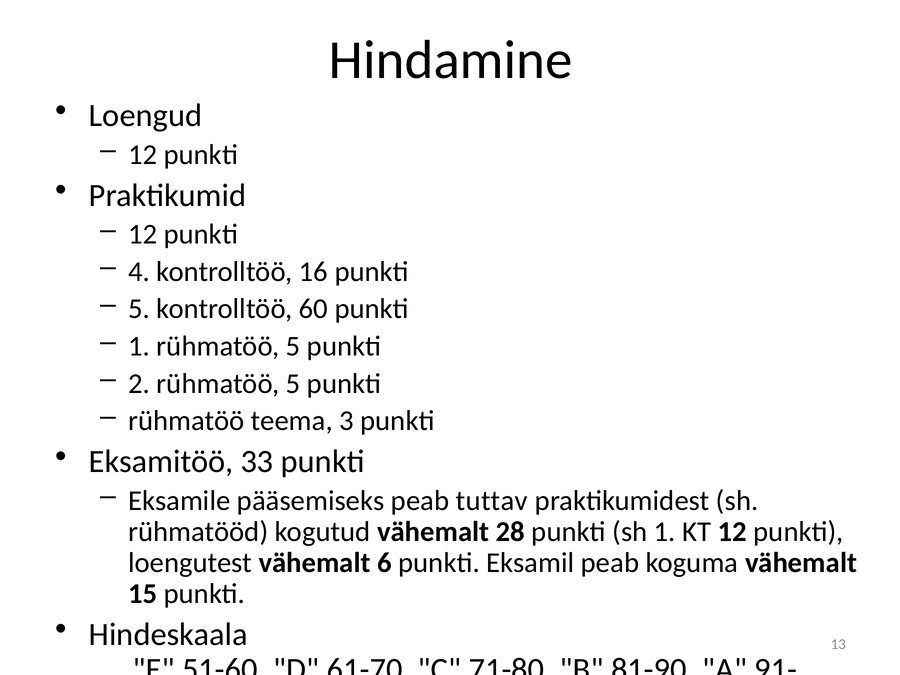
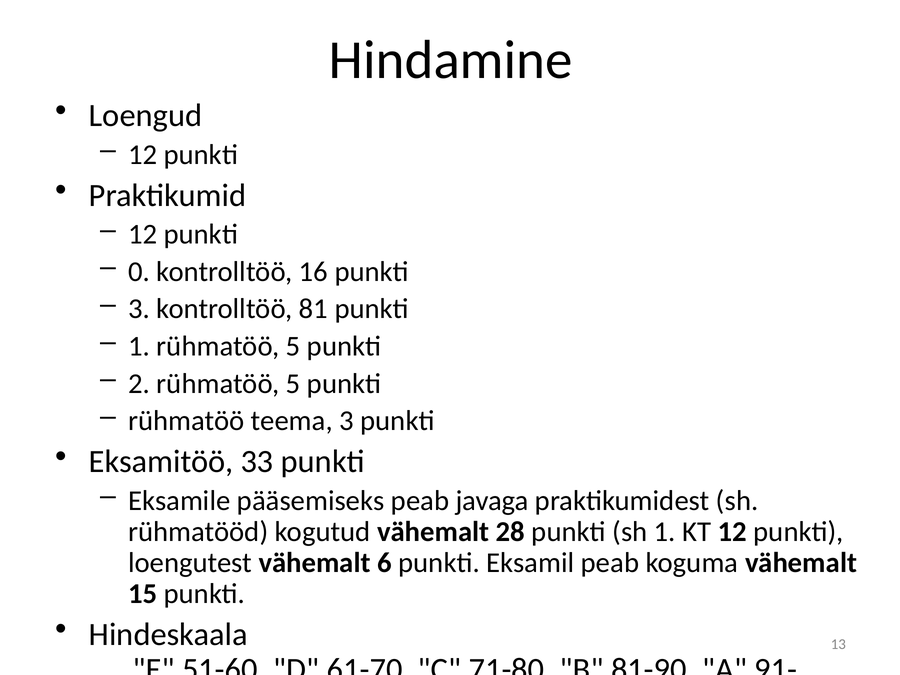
4: 4 -> 0 (139, 272)
5: 5 -> 3 (139, 309)
60: 60 -> 81 (313, 309)
tuttav: tuttav -> javaga (492, 501)
